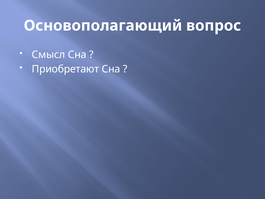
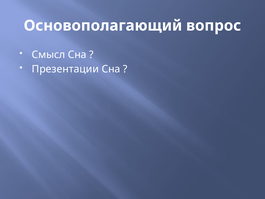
Приобретают: Приобретают -> Презентации (65, 69)
